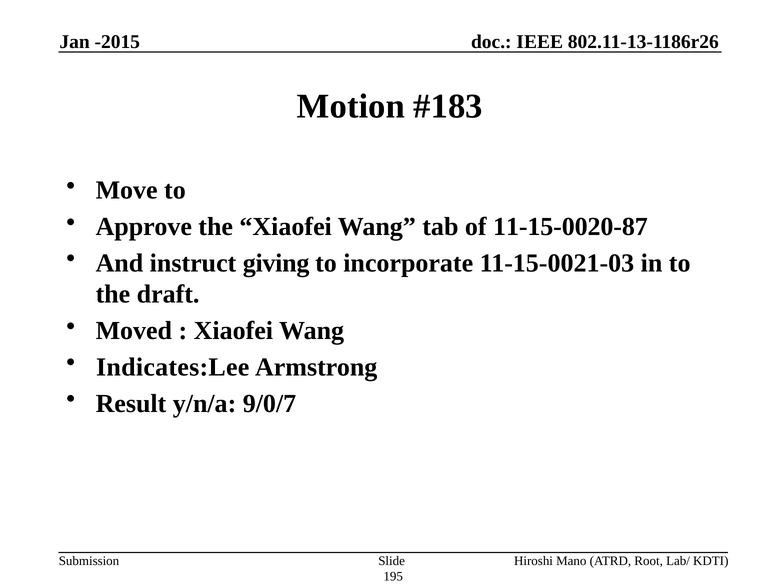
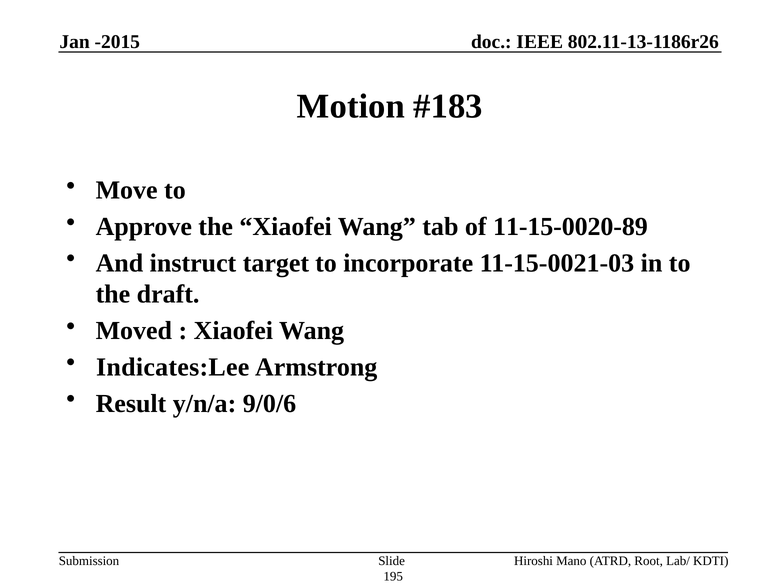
11-15-0020-87: 11-15-0020-87 -> 11-15-0020-89 (570, 227)
giving: giving -> target (276, 263)
9/0/7: 9/0/7 -> 9/0/6 (270, 403)
